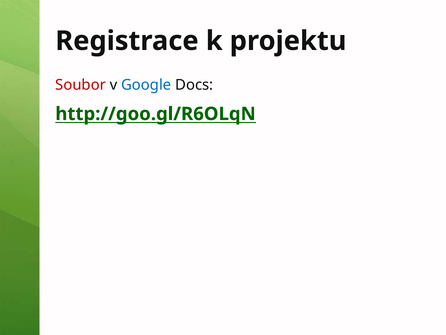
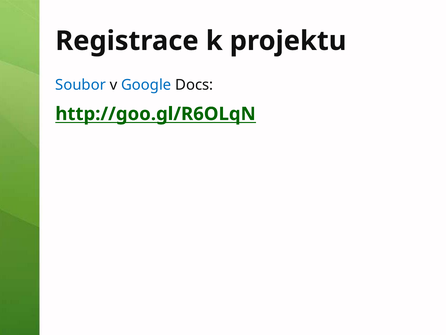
Soubor colour: red -> blue (81, 85)
